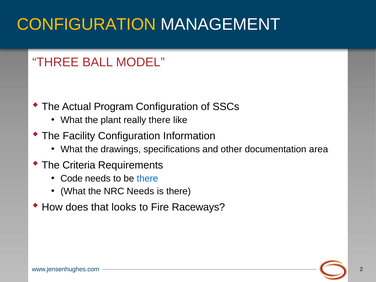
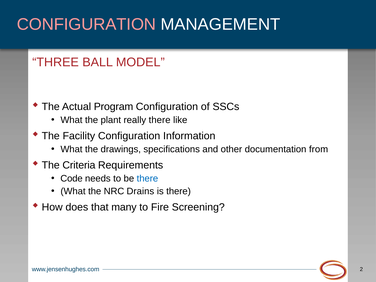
CONFIGURATION colour: yellow -> pink (86, 24)
area: area -> from (319, 149)
NRC Needs: Needs -> Drains (140, 191)
looks: looks -> many (124, 207)
Raceways: Raceways -> Screening (198, 207)
